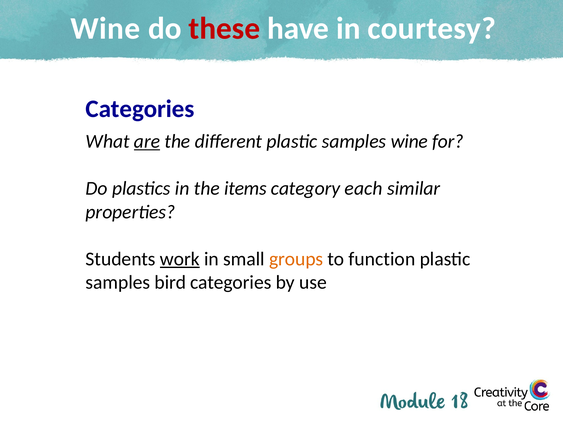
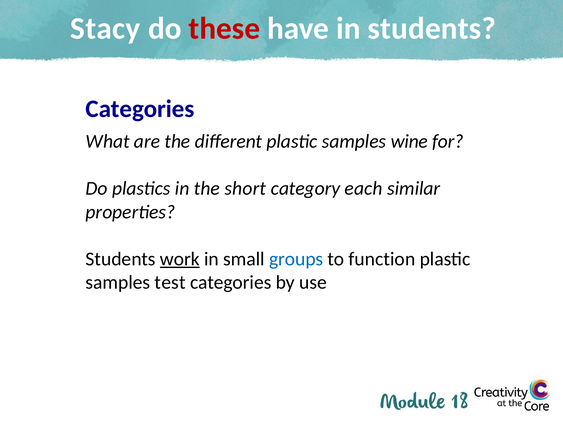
Wine: Wine -> Stacy (105, 28)
in courtesy: courtesy -> students (432, 28)
are underline: present -> none (147, 141)
items: items -> short (245, 188)
groups colour: orange -> blue (296, 258)
bird: bird -> test (170, 282)
